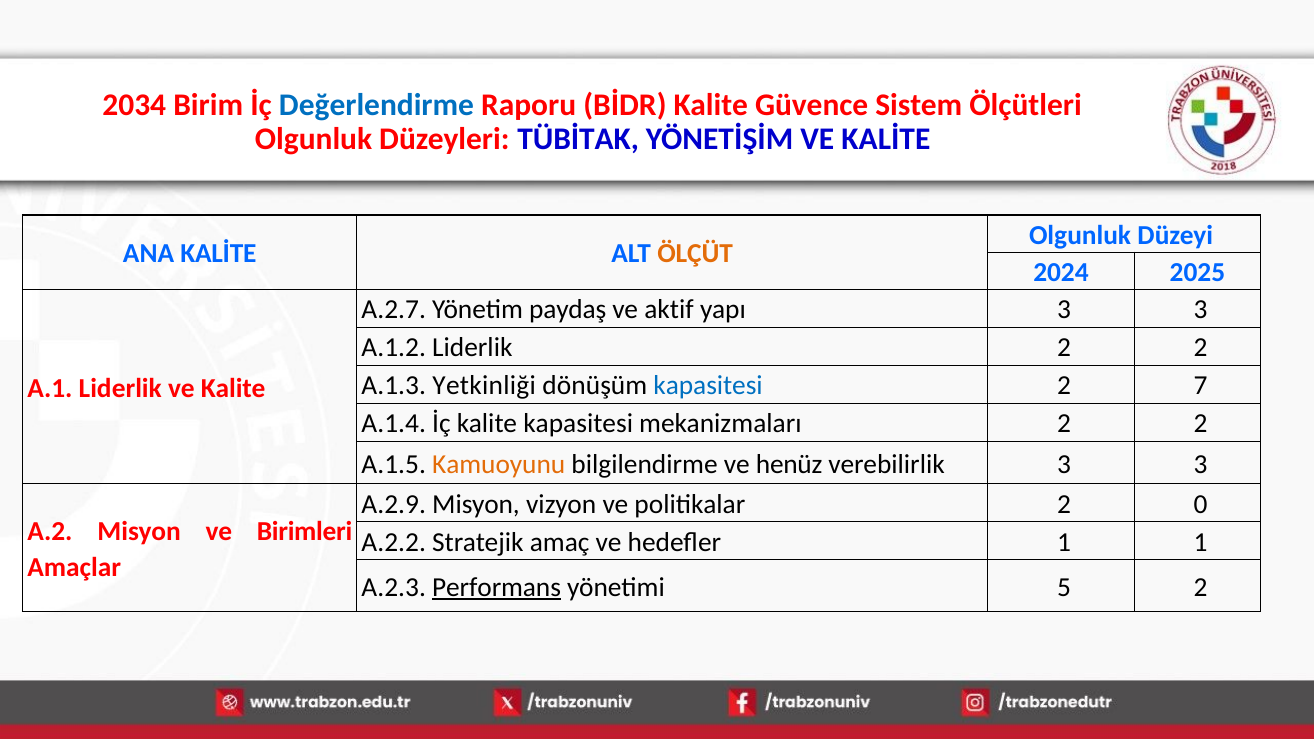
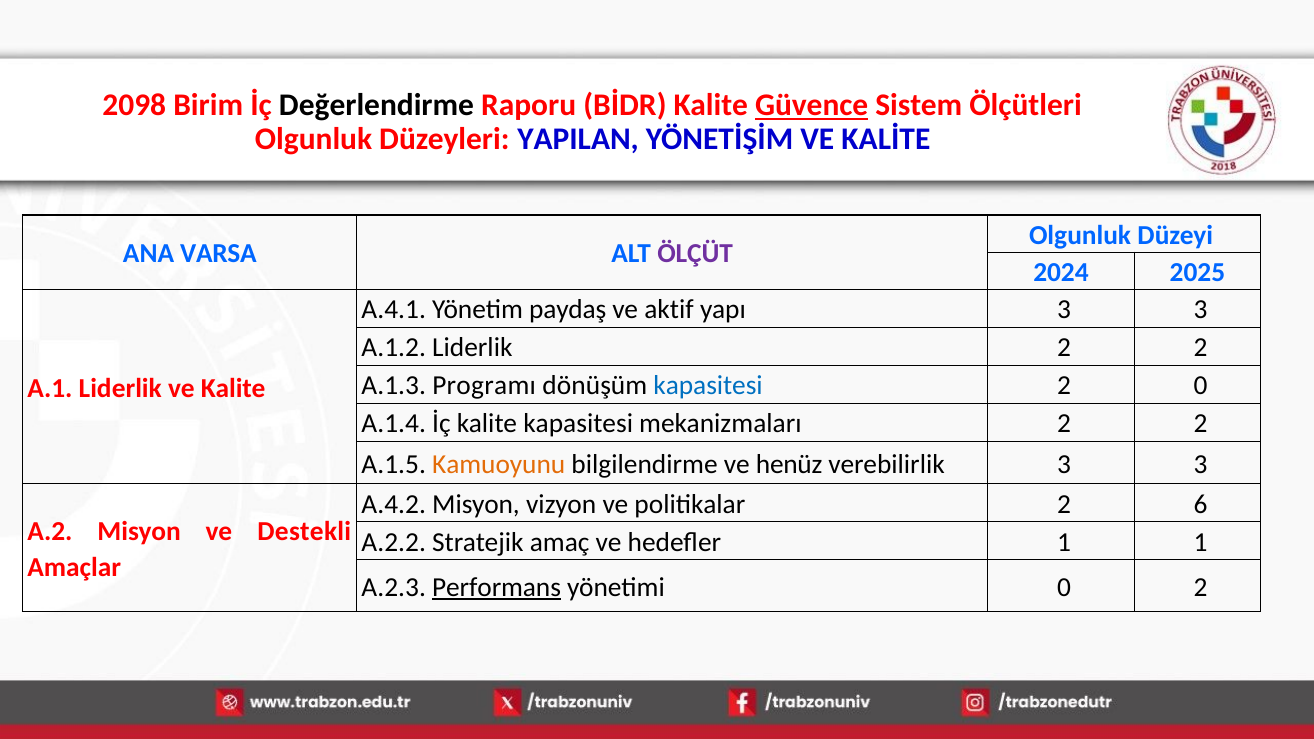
2034: 2034 -> 2098 (134, 106)
Değerlendirme colour: blue -> black (377, 106)
Güvence underline: none -> present (812, 106)
TÜBİTAK: TÜBİTAK -> YAPILAN (578, 140)
ANA KALİTE: KALİTE -> VARSA (218, 254)
ÖLÇÜT colour: orange -> purple (695, 254)
A.2.7: A.2.7 -> A.4.1 (394, 310)
Yetkinliği: Yetkinliği -> Programı (484, 386)
2 7: 7 -> 0 (1201, 386)
A.2.9: A.2.9 -> A.4.2 (394, 504)
0: 0 -> 6 (1201, 504)
Birimleri: Birimleri -> Destekli (304, 531)
yönetimi 5: 5 -> 0 (1064, 587)
